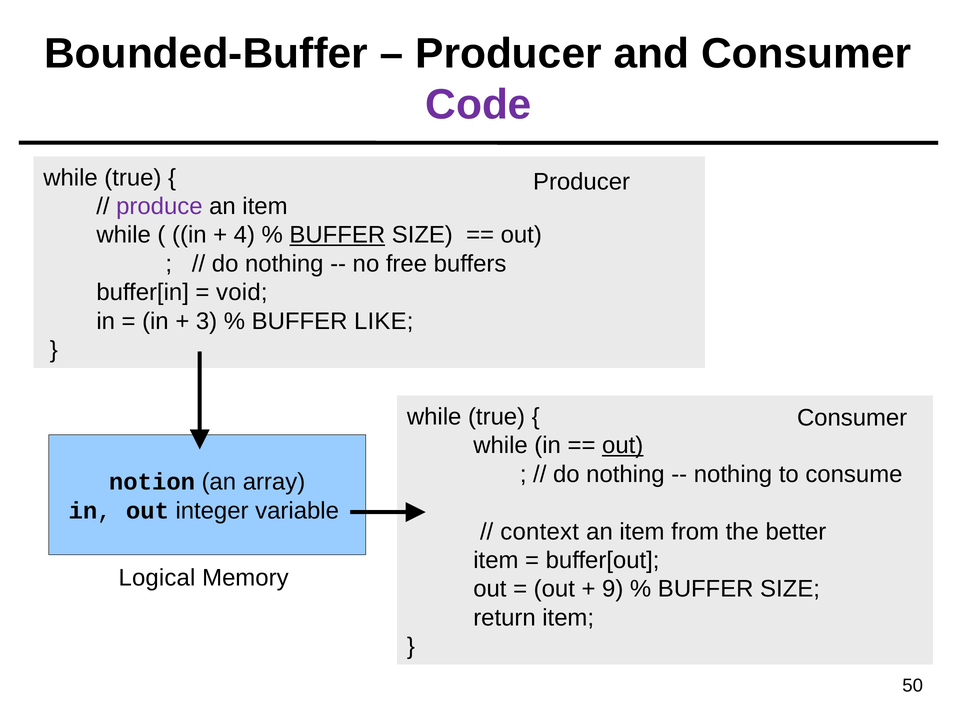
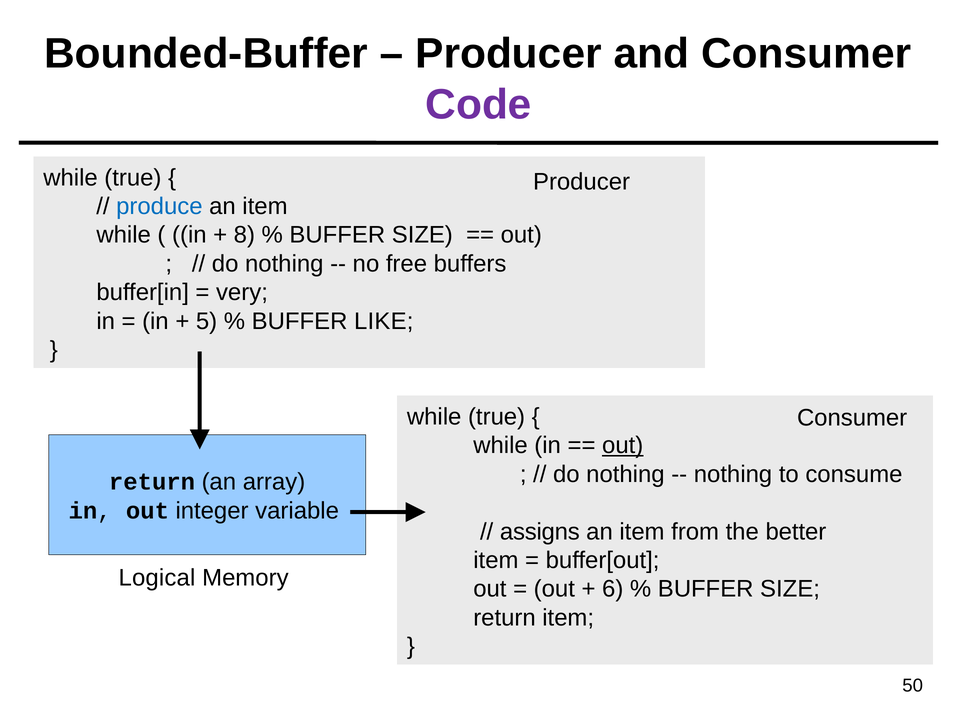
produce colour: purple -> blue (159, 206)
4: 4 -> 8 (244, 235)
BUFFER underline: present -> none (337, 235)
void: void -> very (242, 292)
3: 3 -> 5 (207, 321)
notion: notion -> return (152, 482)
context: context -> assigns (540, 531)
9: 9 -> 6 (613, 589)
